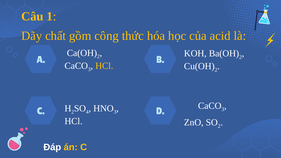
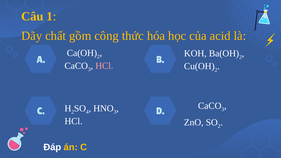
HCl colour: yellow -> pink (104, 66)
